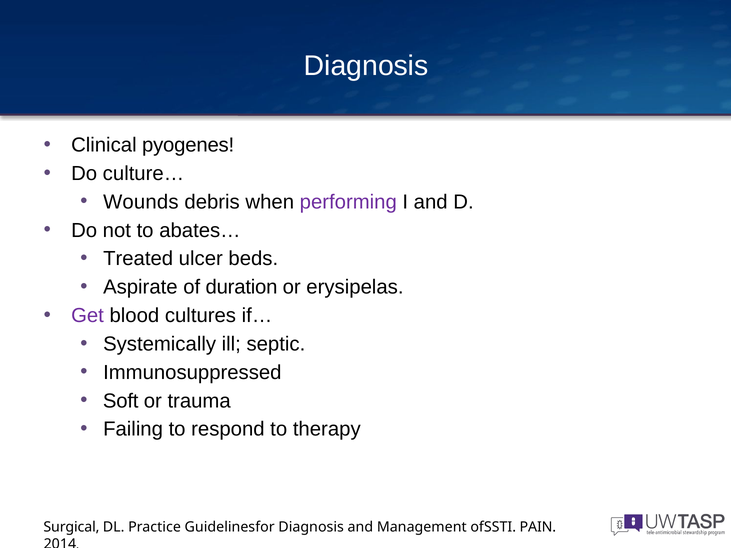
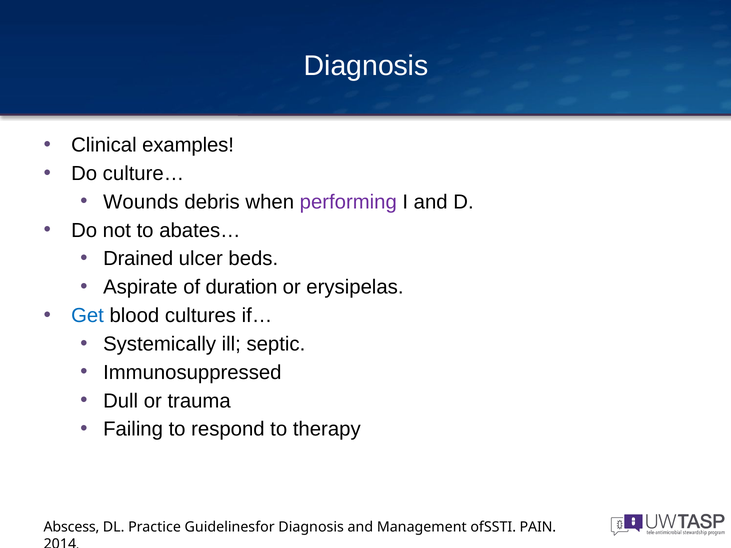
pyogenes: pyogenes -> examples (188, 145)
Treated: Treated -> Drained (138, 259)
Get colour: purple -> blue (88, 316)
Soft: Soft -> Dull (121, 401)
Surgical: Surgical -> Abscess (71, 527)
